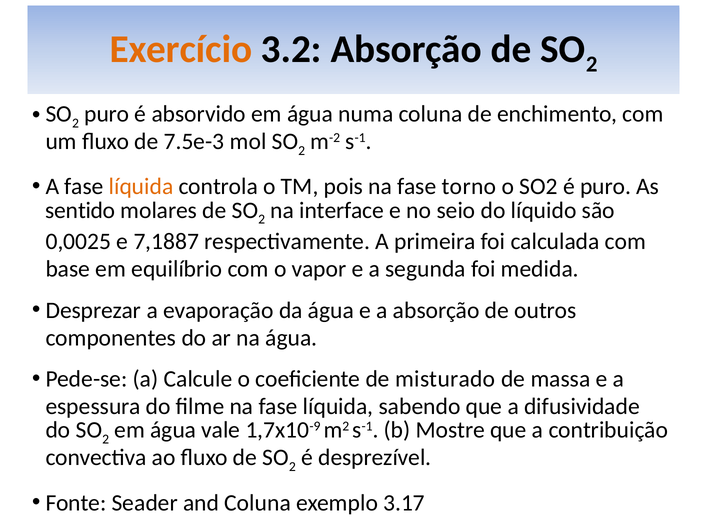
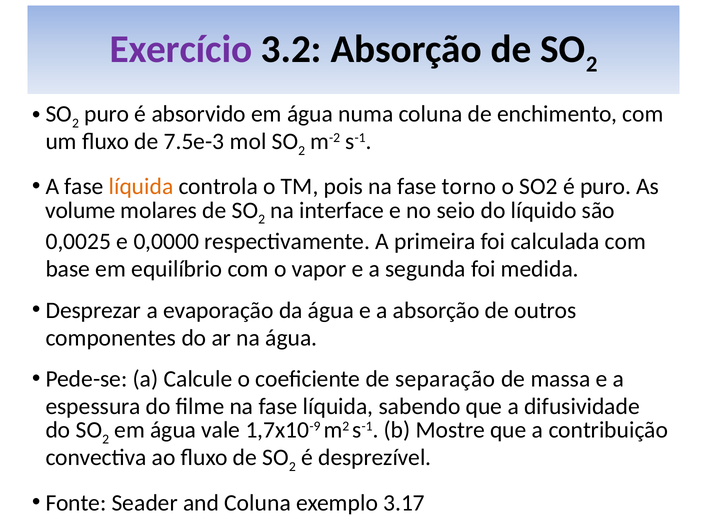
Exercício colour: orange -> purple (181, 49)
sentido: sentido -> volume (80, 210)
7,1887: 7,1887 -> 0,0000 (166, 242)
misturado: misturado -> separação (445, 379)
